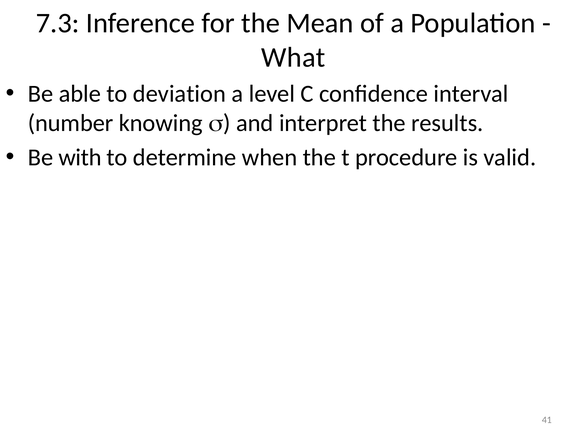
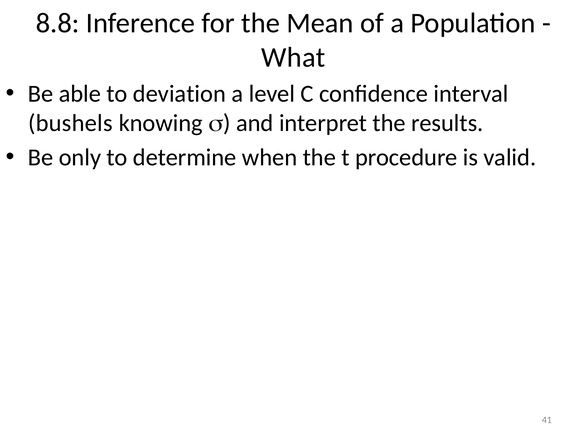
7.3: 7.3 -> 8.8 (58, 23)
number: number -> bushels (70, 123)
with: with -> only (80, 157)
